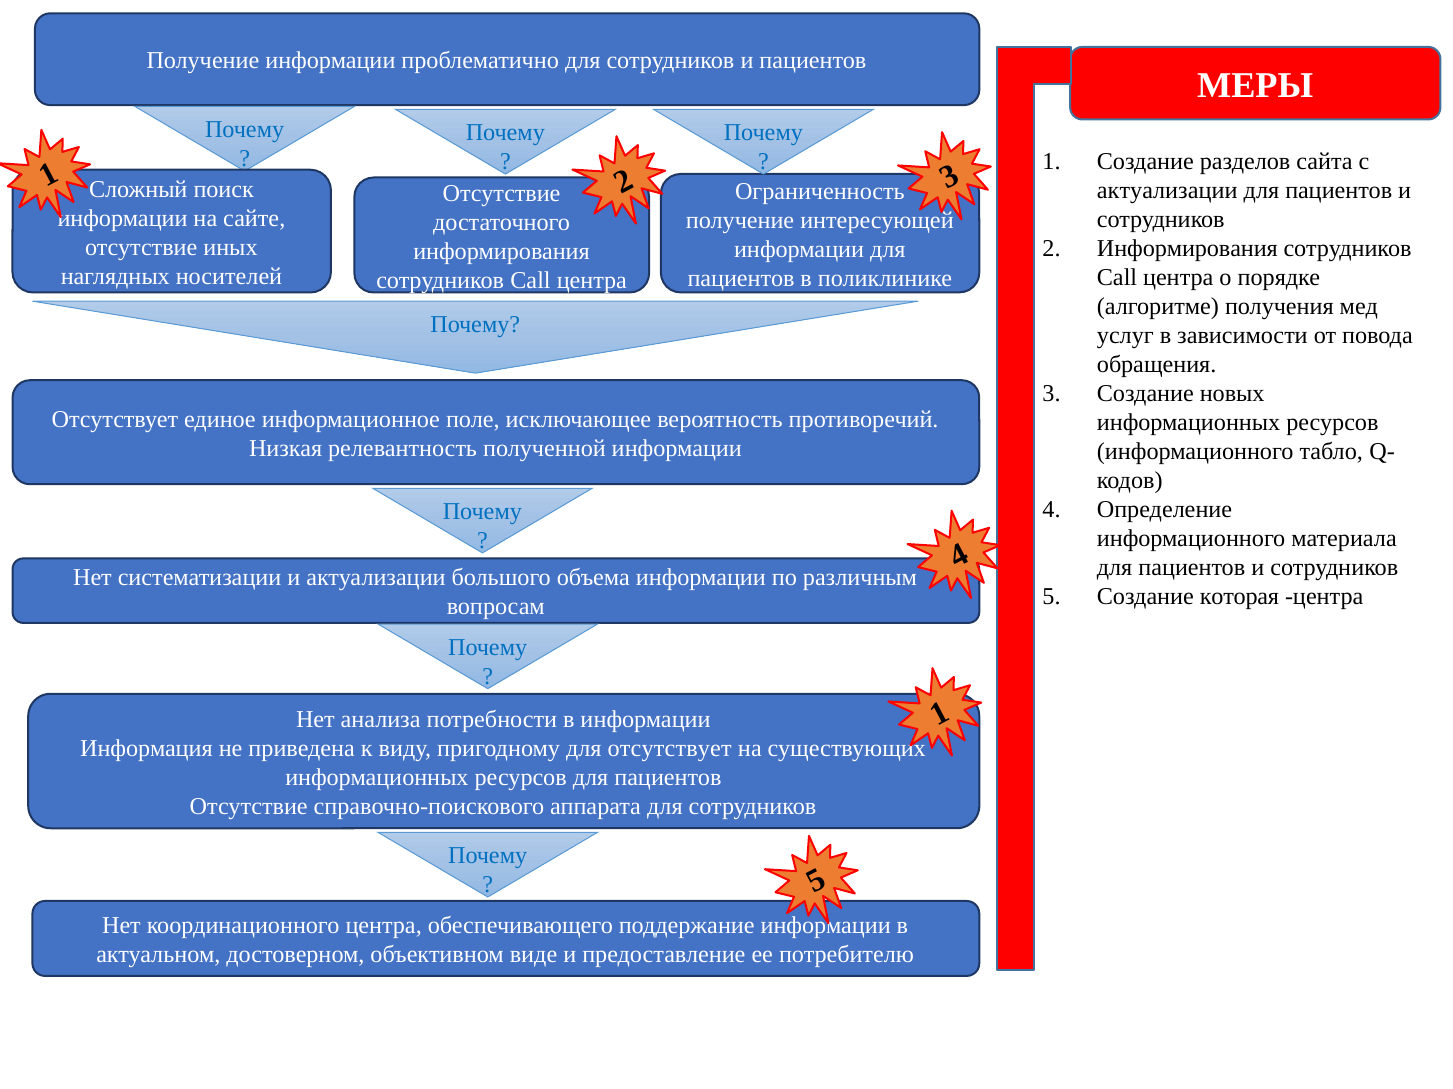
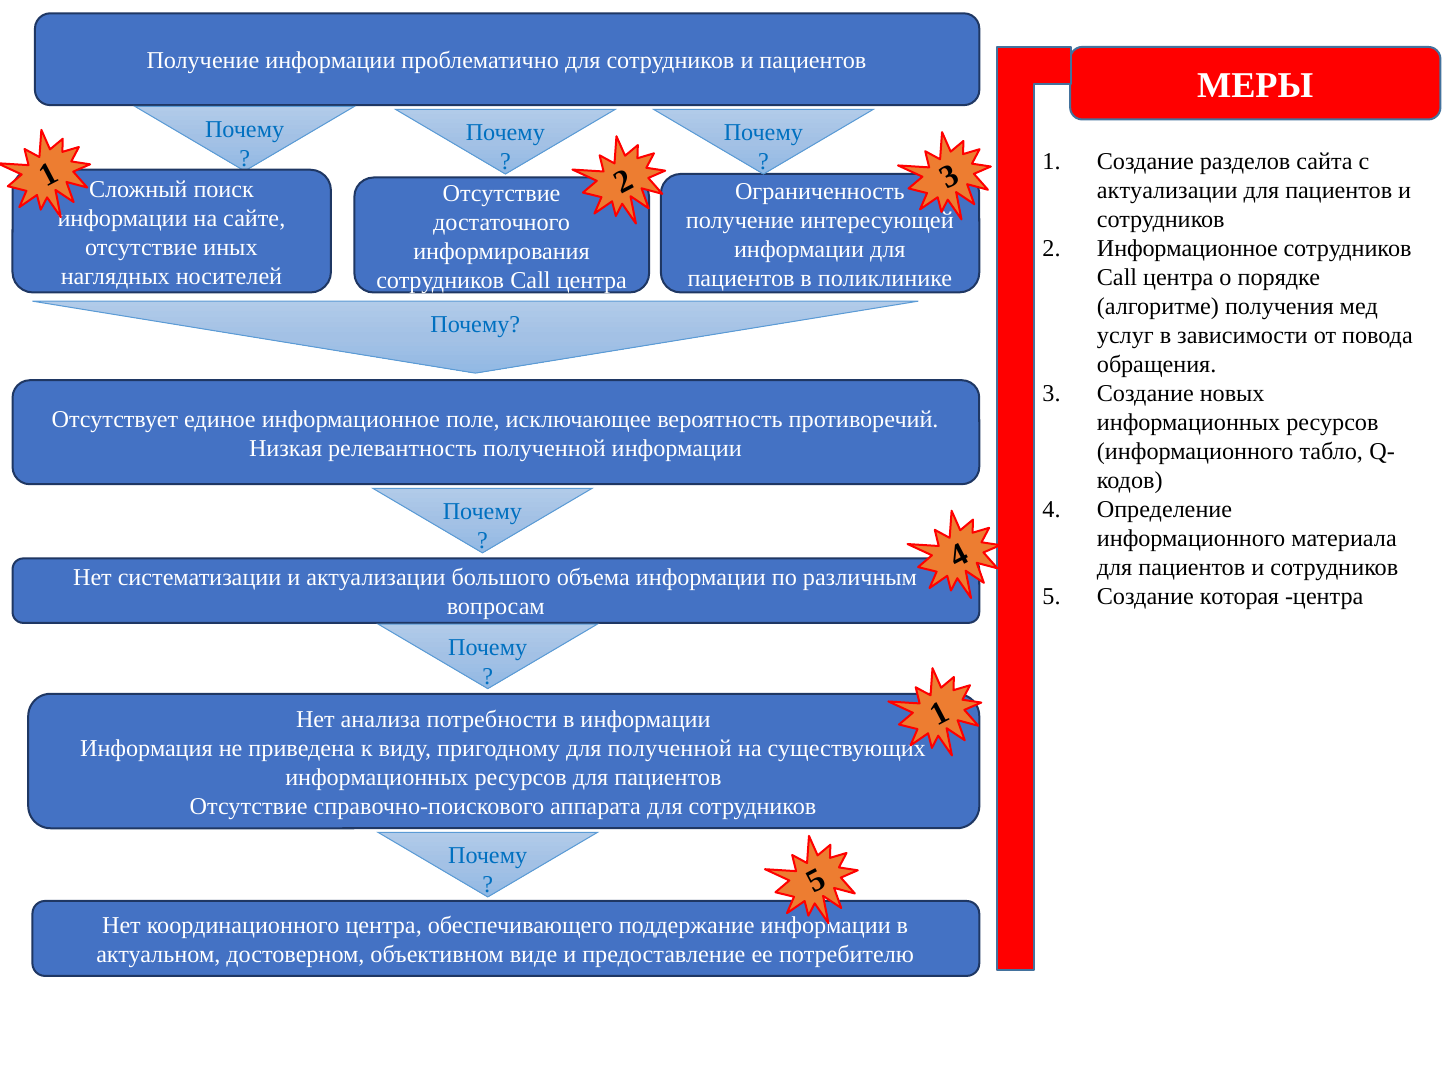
2 Информирования: Информирования -> Информационное (1187, 249)
для отсутствует: отсутствует -> полученной (670, 749)
